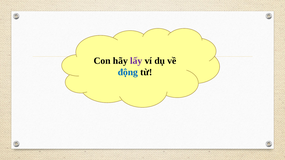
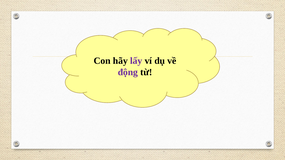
động colour: blue -> purple (128, 72)
